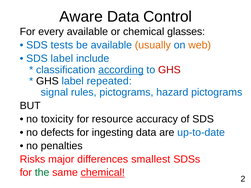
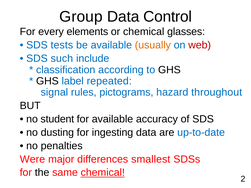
Aware: Aware -> Group (81, 17)
every available: available -> elements (87, 32)
web colour: orange -> red (200, 45)
SDS label: label -> such (62, 59)
according underline: present -> none (121, 70)
GHS colour: red -> black (169, 70)
hazard pictograms: pictograms -> throughout (217, 92)
toxicity: toxicity -> student (57, 119)
for resource: resource -> available (112, 119)
defects: defects -> dusting (57, 133)
Risks: Risks -> Were (32, 159)
the colour: green -> black (42, 173)
